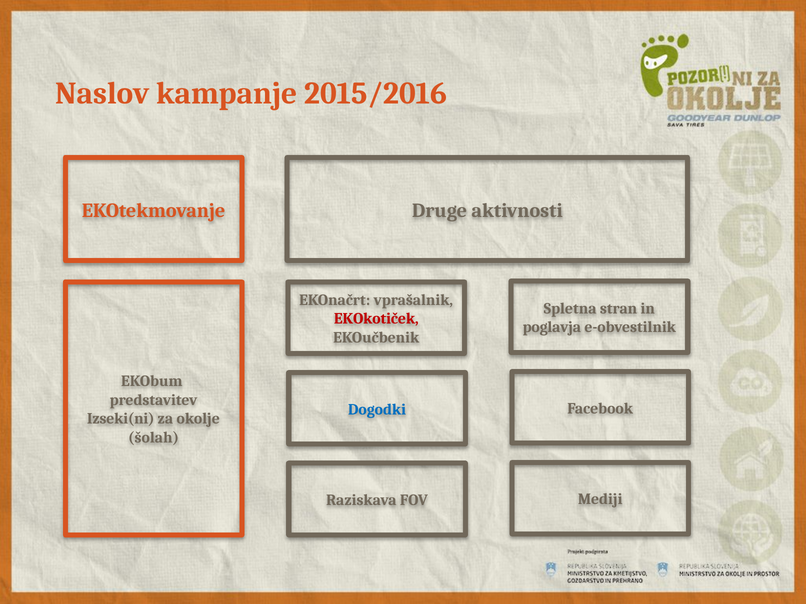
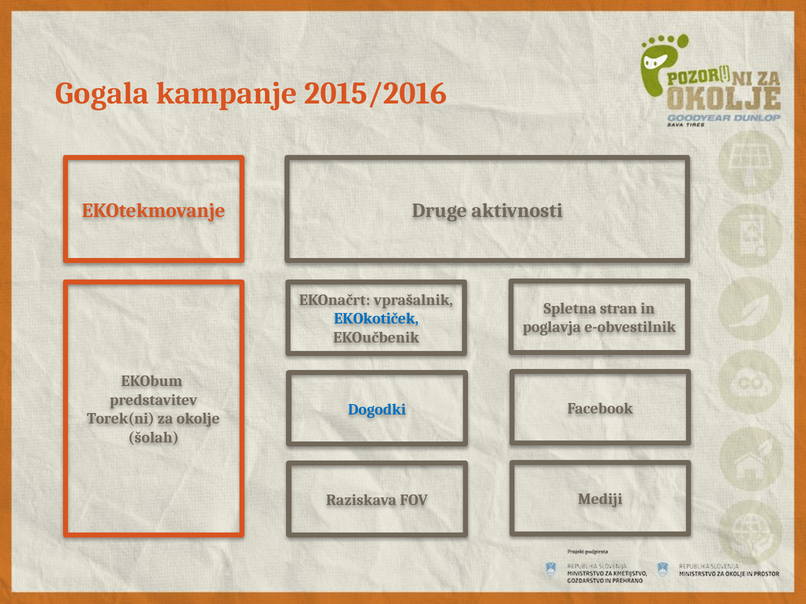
Naslov: Naslov -> Gogala (102, 94)
EKOkotiček colour: red -> blue (376, 319)
Izseki(ni: Izseki(ni -> Torek(ni (121, 419)
